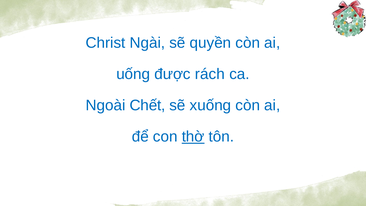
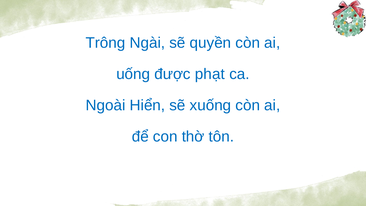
Christ: Christ -> Trông (106, 43)
rách: rách -> phạt (210, 74)
Chết: Chết -> Hiển (147, 105)
thờ underline: present -> none (193, 137)
